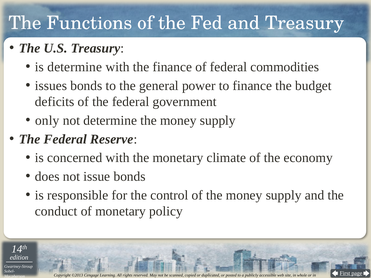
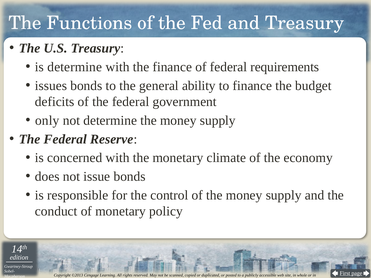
commodities: commodities -> requirements (285, 67)
power: power -> ability (199, 86)
